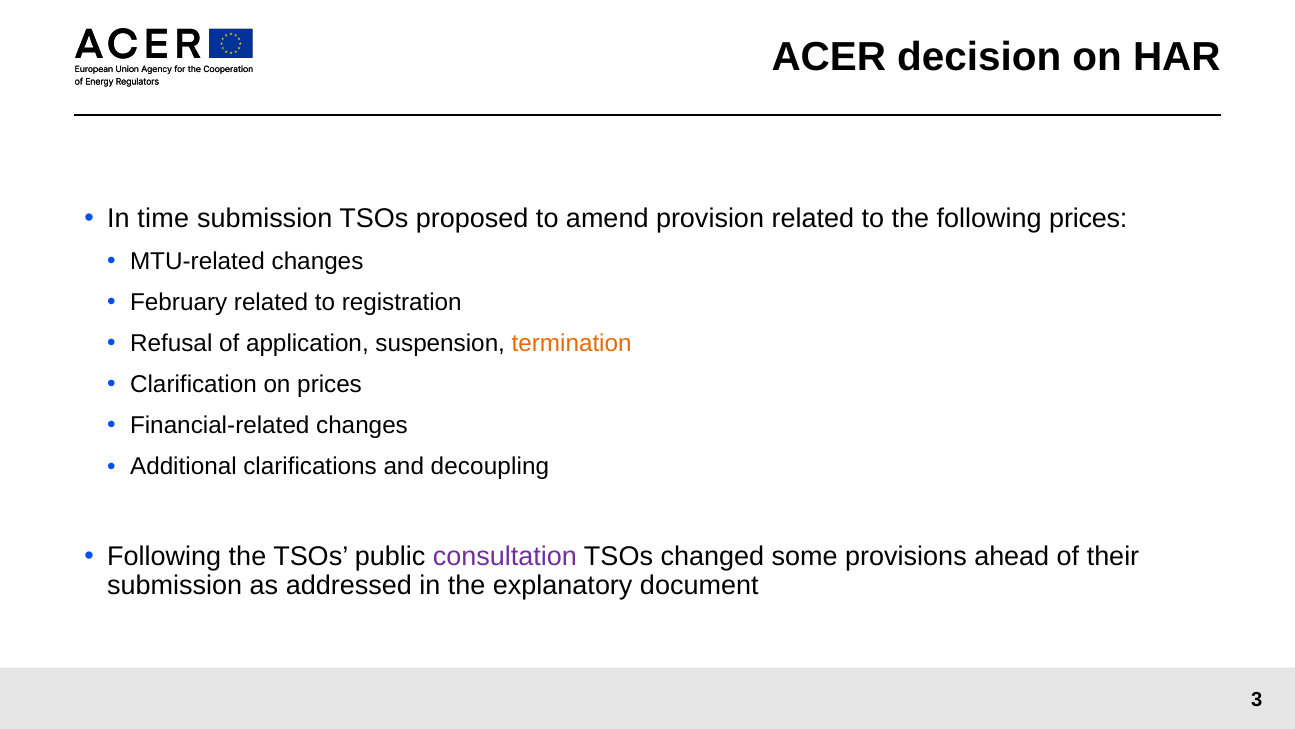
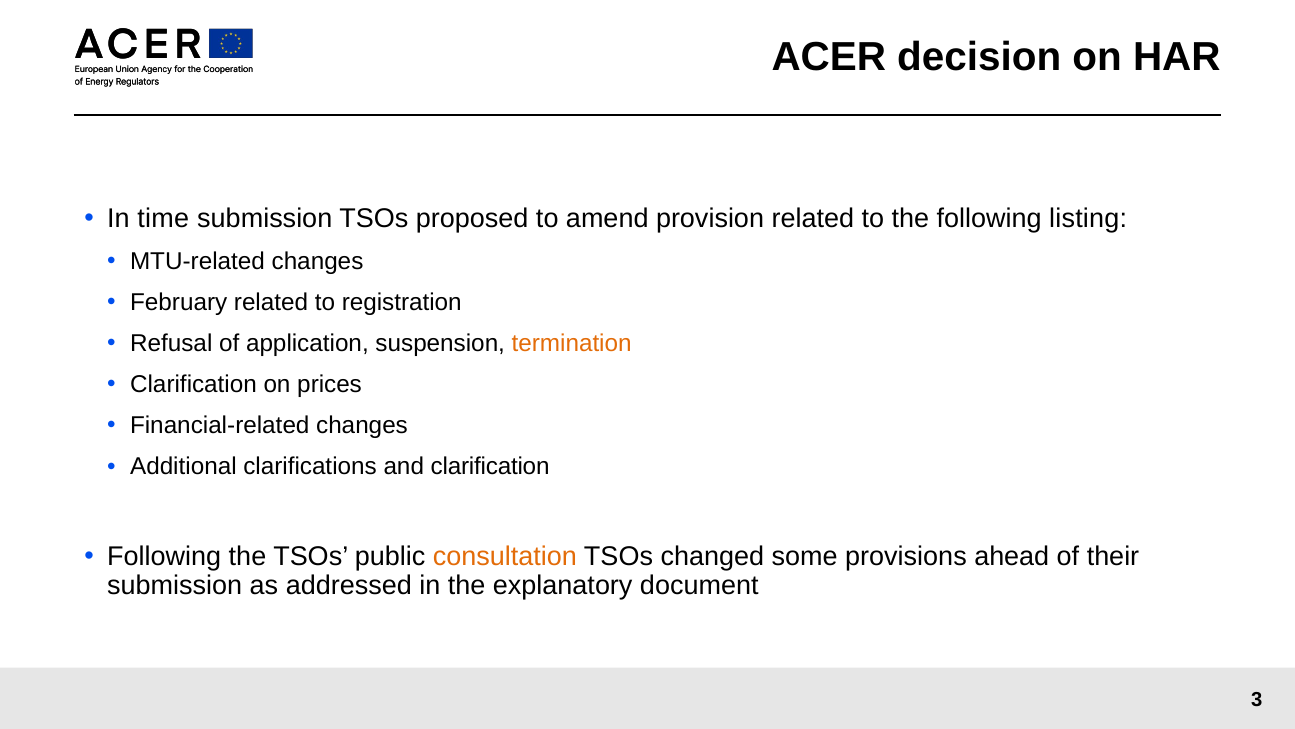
following prices: prices -> listing (1088, 219)
and decoupling: decoupling -> clarification (490, 467)
consultation colour: purple -> orange (505, 556)
